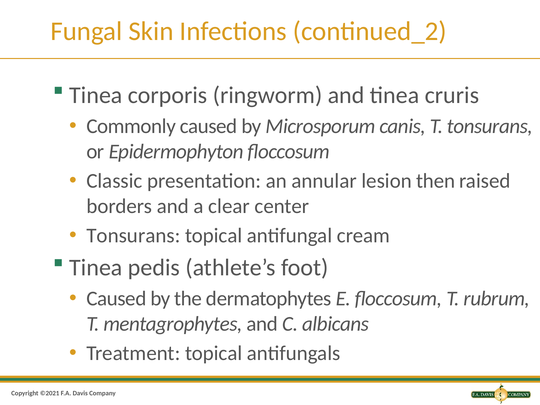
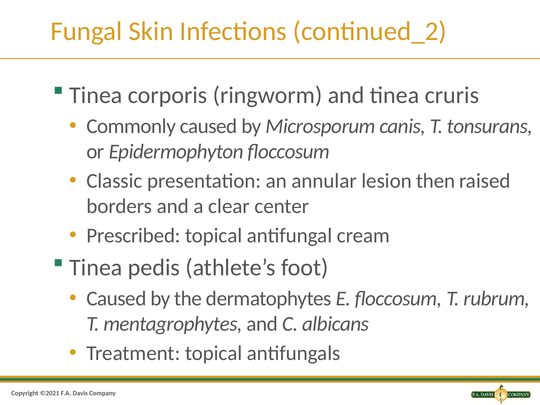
Tonsurans: Tonsurans -> Prescribed (133, 236)
